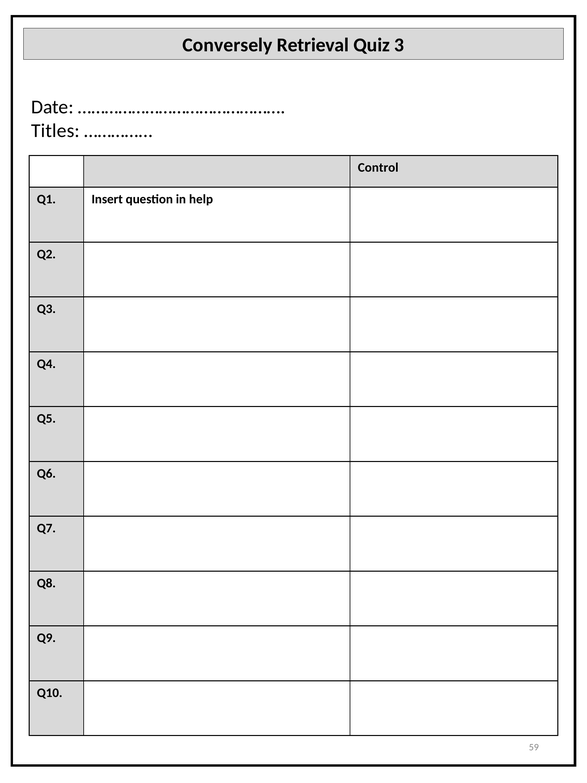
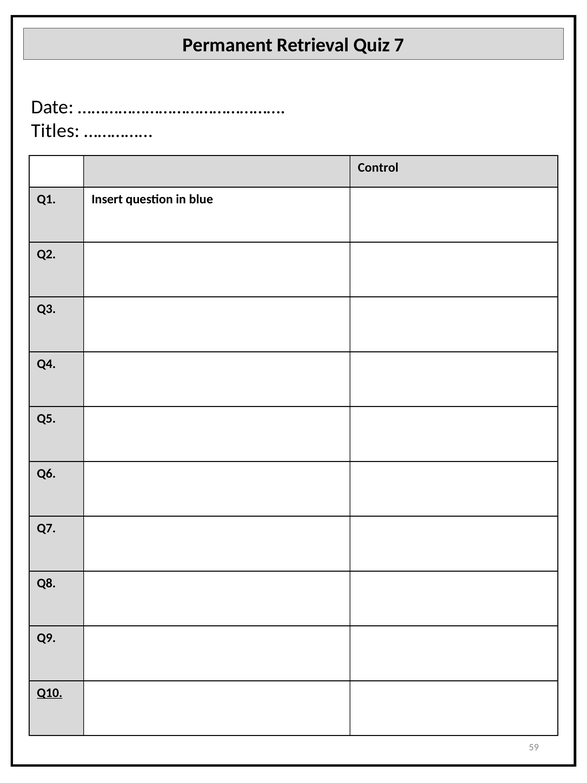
Conversely: Conversely -> Permanent (228, 45)
3: 3 -> 7 (399, 45)
help: help -> blue (201, 199)
Q10 underline: none -> present (50, 692)
